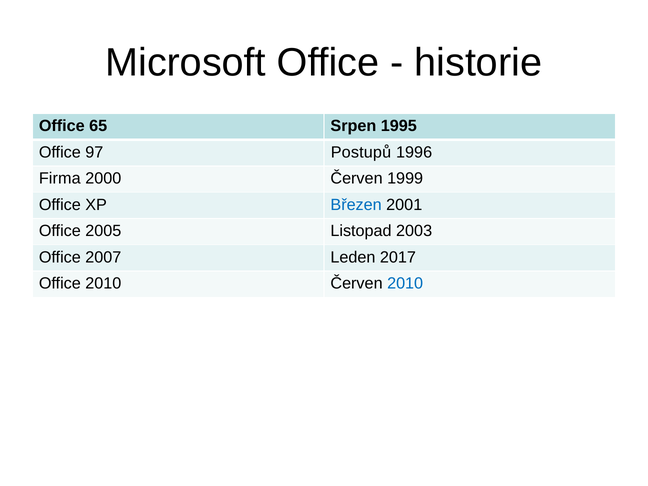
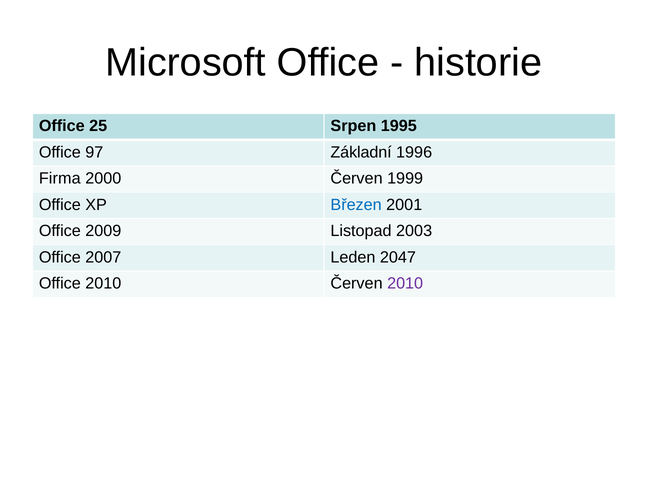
65: 65 -> 25 (98, 126)
Postupů: Postupů -> Základní (361, 152)
2005: 2005 -> 2009 (103, 231)
2017: 2017 -> 2047 (398, 257)
2010 colour: blue -> purple (405, 284)
